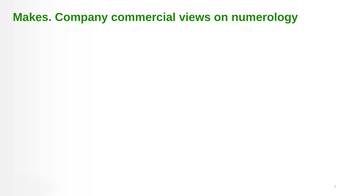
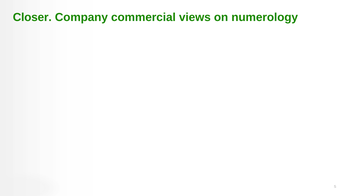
Makes: Makes -> Closer (32, 17)
